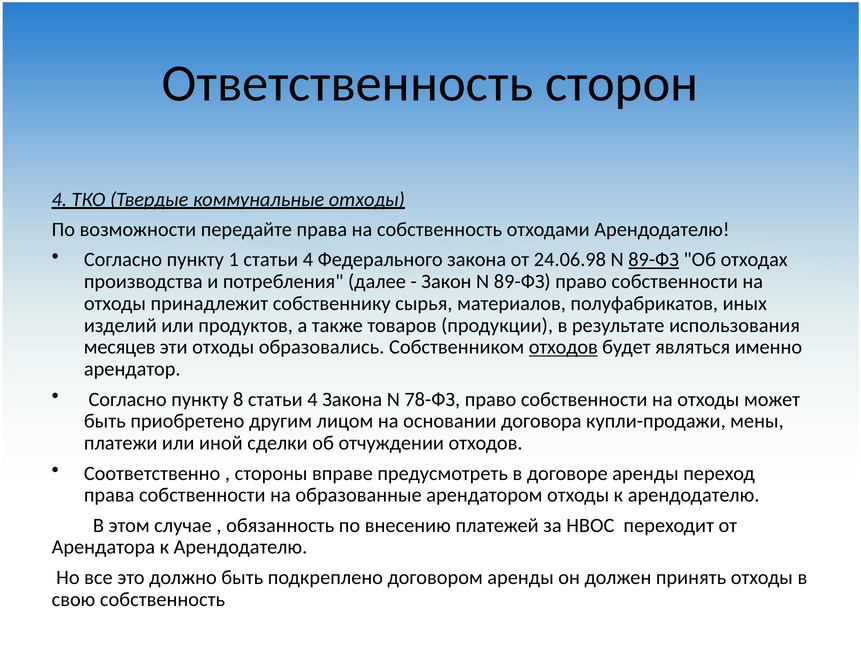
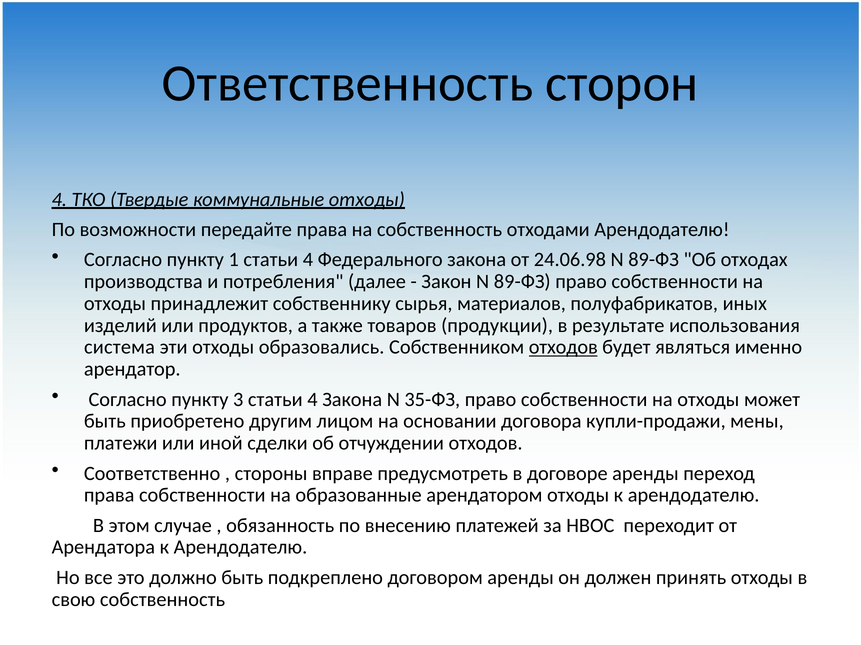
89-ФЗ underline: present -> none (654, 260)
месяцев: месяцев -> система (119, 348)
8: 8 -> 3 (238, 400)
78-ФЗ: 78-ФЗ -> 35-ФЗ (432, 400)
